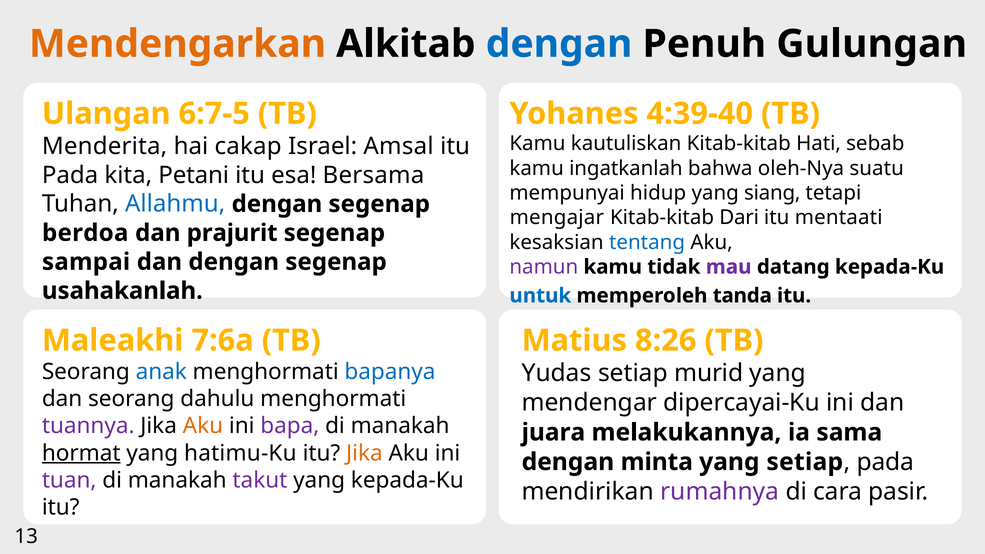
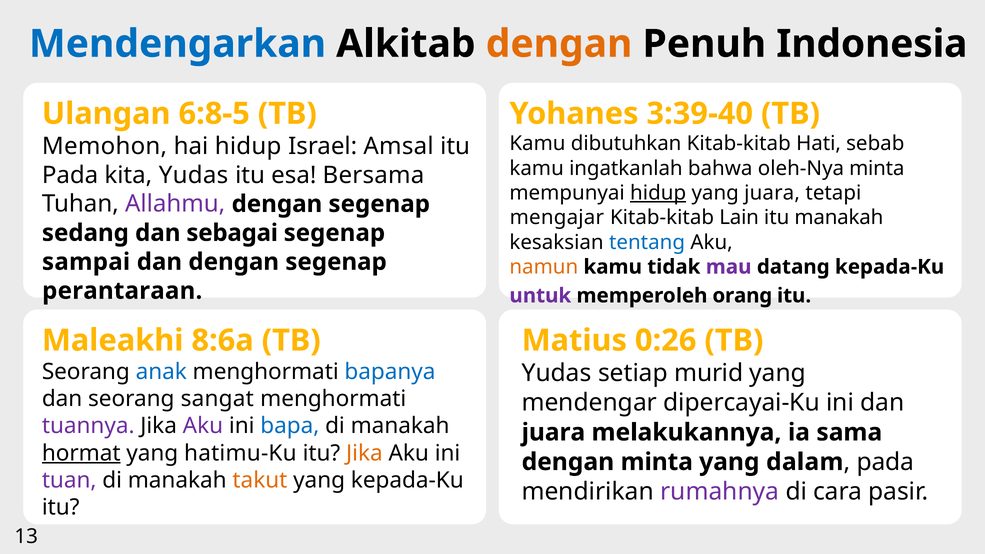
Mendengarkan colour: orange -> blue (177, 44)
dengan colour: blue -> orange (559, 44)
Gulungan: Gulungan -> Indonesia (872, 44)
6:7-5: 6:7-5 -> 6:8-5 (214, 114)
4:39-40: 4:39-40 -> 3:39-40 (700, 114)
kautuliskan: kautuliskan -> dibutuhkan (626, 144)
Menderita: Menderita -> Memohon (105, 146)
hai cakap: cakap -> hidup (248, 146)
oleh-Nya suatu: suatu -> minta (877, 168)
kita Petani: Petani -> Yudas (194, 175)
hidup underline: none -> present (658, 193)
yang siang: siang -> juara (772, 193)
Allahmu colour: blue -> purple (175, 204)
Dari: Dari -> Lain (739, 218)
itu mentaati: mentaati -> manakah (839, 218)
berdoa: berdoa -> sedang (85, 233)
prajurit: prajurit -> sebagai (232, 233)
namun colour: purple -> orange (544, 267)
usahakanlah: usahakanlah -> perantaraan (122, 291)
untuk colour: blue -> purple (540, 296)
tanda: tanda -> orang (742, 296)
7:6a: 7:6a -> 8:6a (223, 340)
8:26: 8:26 -> 0:26 (666, 340)
dahulu: dahulu -> sangat (217, 399)
Aku colour: orange -> purple (203, 426)
bapa colour: purple -> blue (290, 426)
yang setiap: setiap -> dalam (805, 462)
takut colour: purple -> orange (260, 480)
